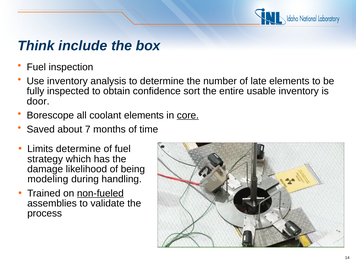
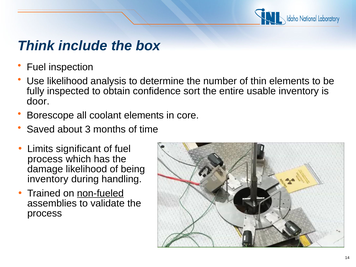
Use inventory: inventory -> likelihood (67, 81)
late: late -> thin (259, 81)
core underline: present -> none (188, 115)
7: 7 -> 3 (88, 129)
Limits determine: determine -> significant (78, 149)
strategy: strategy -> process (45, 159)
modeling: modeling -> inventory (48, 179)
